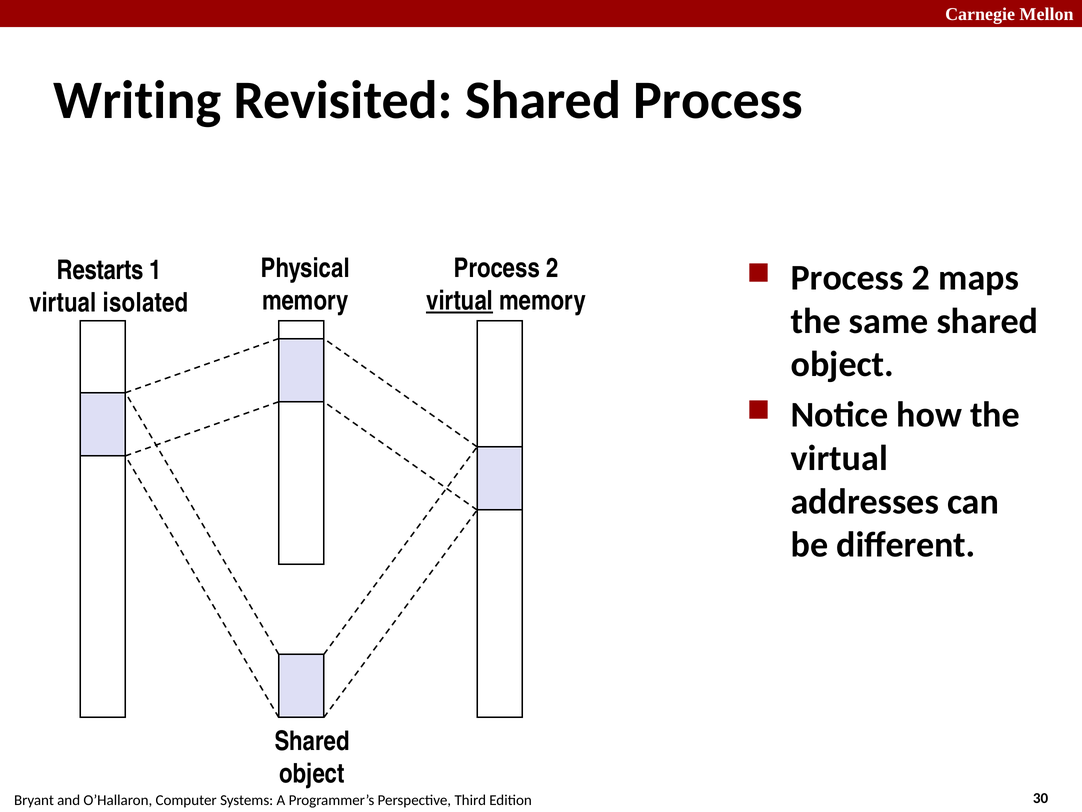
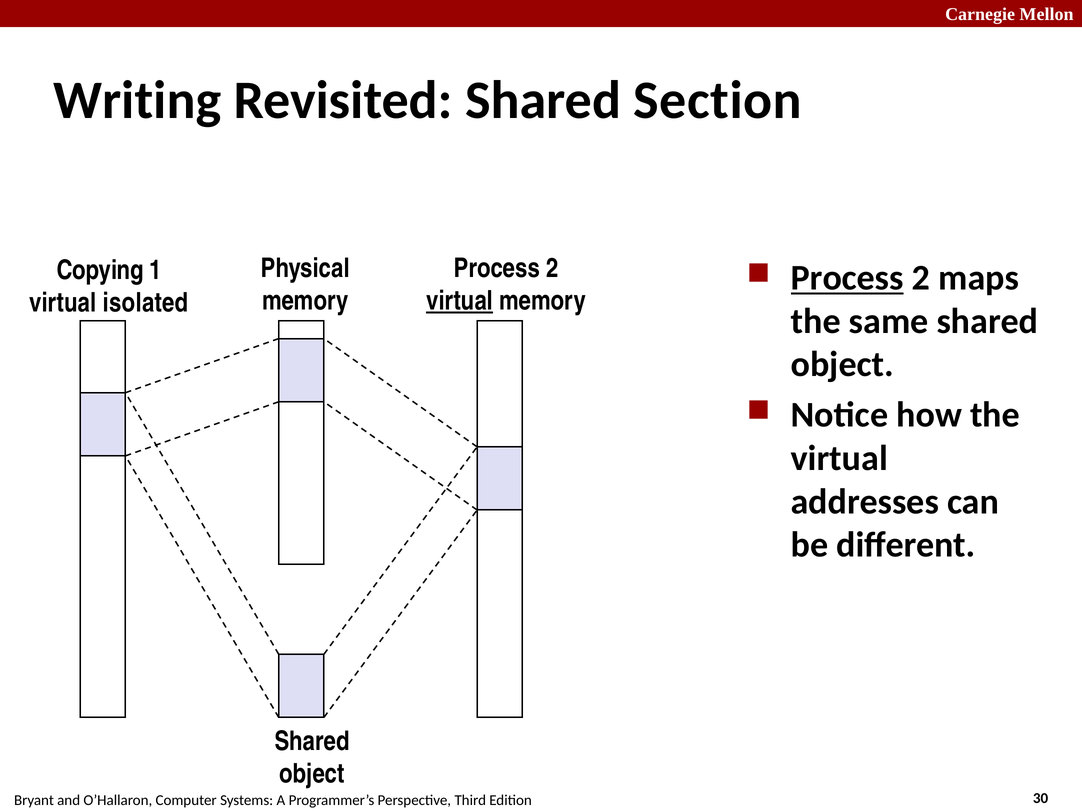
Shared Process: Process -> Section (718, 100)
Restarts: Restarts -> Copying (100, 270)
Process underline: none -> present (847, 278)
